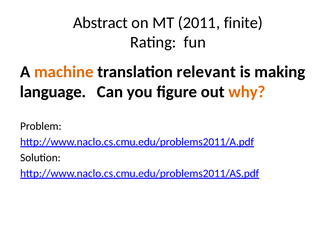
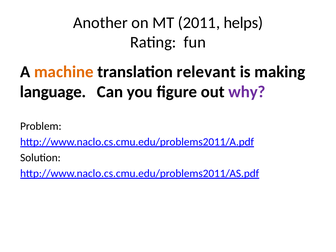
Abstract: Abstract -> Another (100, 23)
finite: finite -> helps (243, 23)
why colour: orange -> purple (247, 92)
